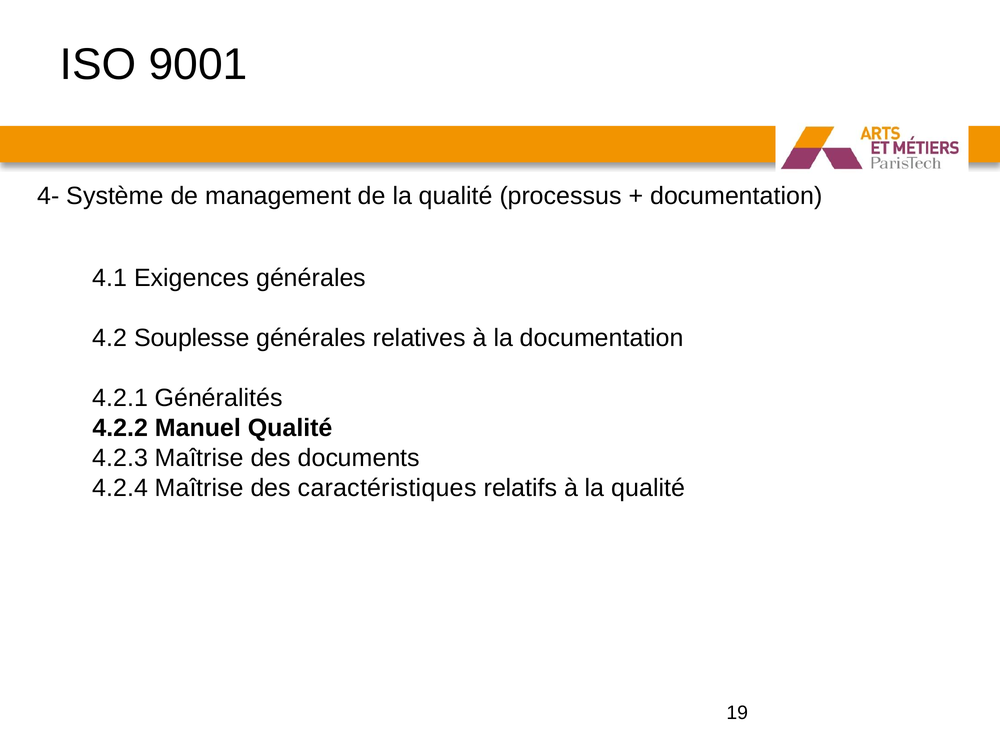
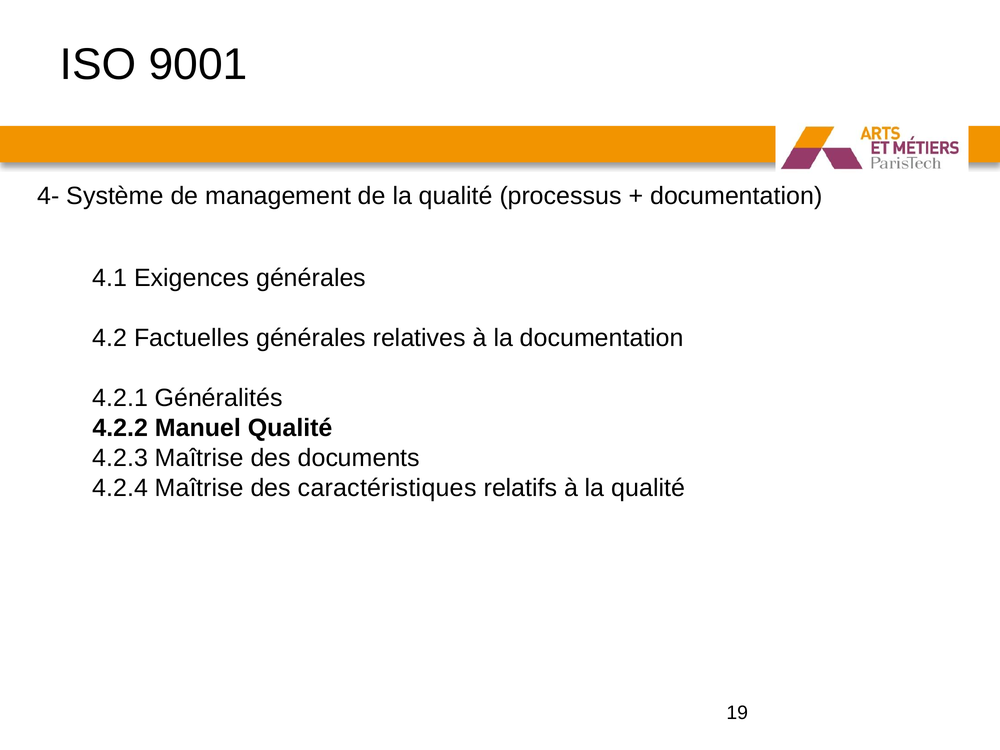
Souplesse: Souplesse -> Factuelles (192, 338)
